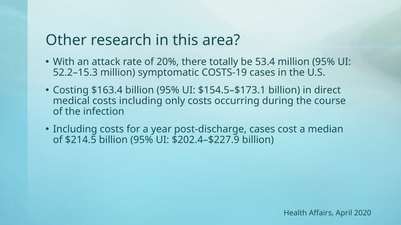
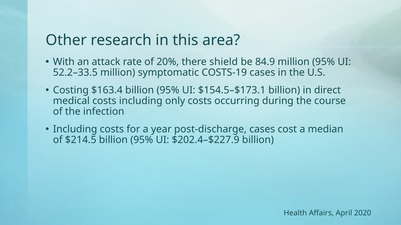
totally: totally -> shield (224, 62)
53.4: 53.4 -> 84.9 (265, 62)
52.2–15.3: 52.2–15.3 -> 52.2–33.5 (75, 73)
